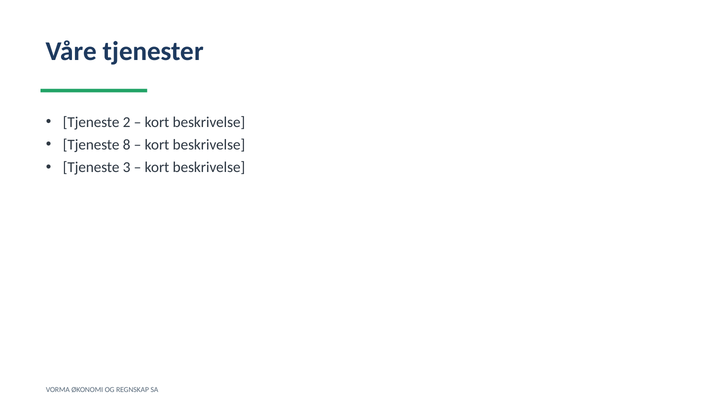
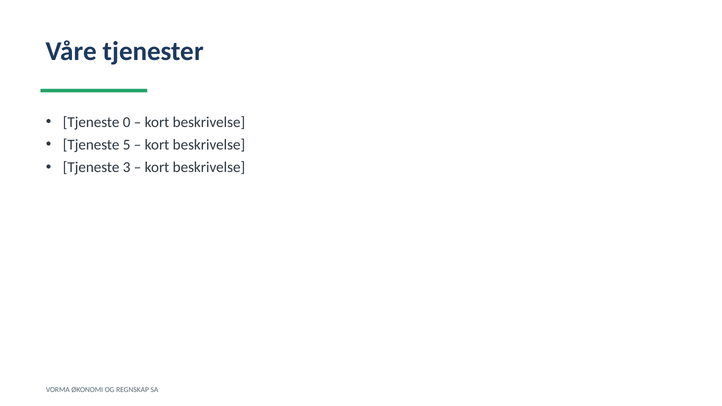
2: 2 -> 0 (127, 122)
8: 8 -> 5 (127, 145)
